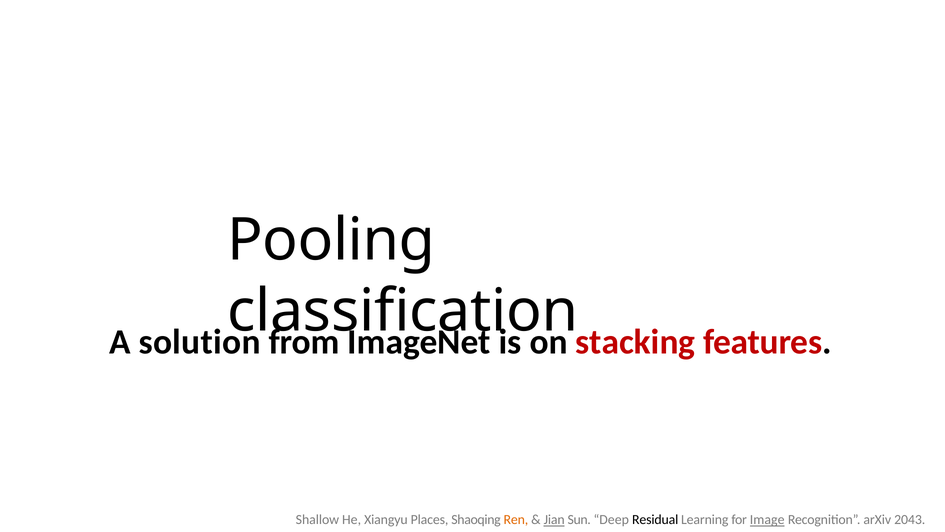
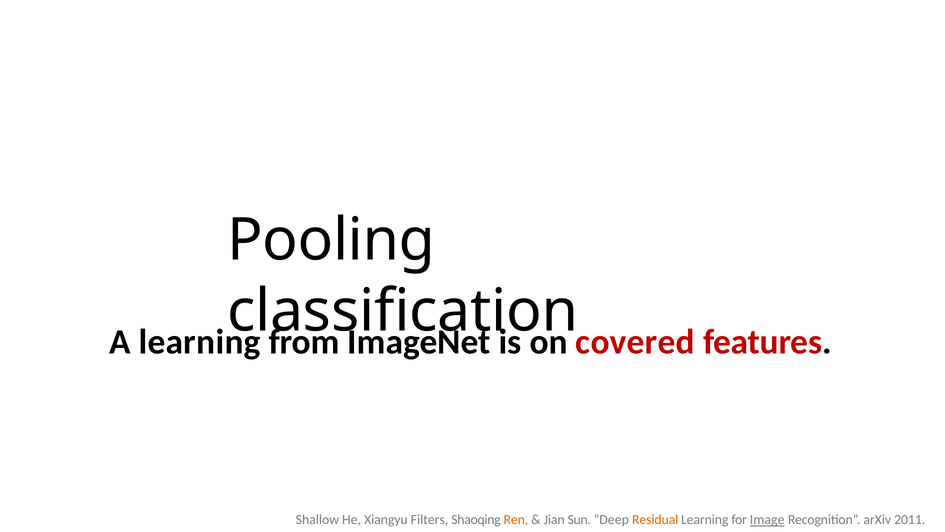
A solution: solution -> learning (200, 342)
stacking: stacking -> covered (635, 342)
Places: Places -> Filters (430, 519)
Jian underline: present -> none (554, 519)
Residual colour: black -> orange (655, 519)
2043: 2043 -> 2011 (910, 519)
